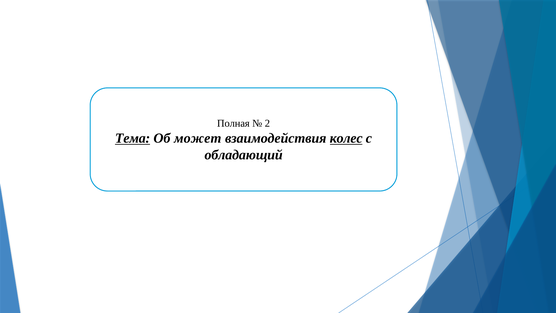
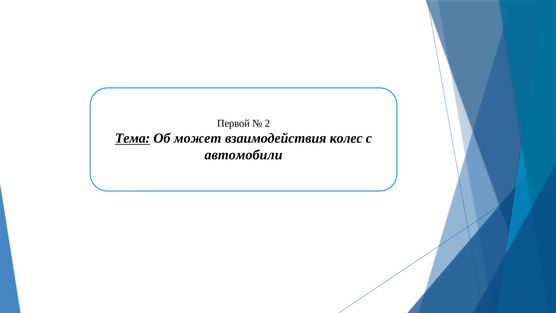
Полная: Полная -> Первой (233, 123)
колес underline: present -> none (346, 138)
обладающий: обладающий -> автомобили (244, 155)
